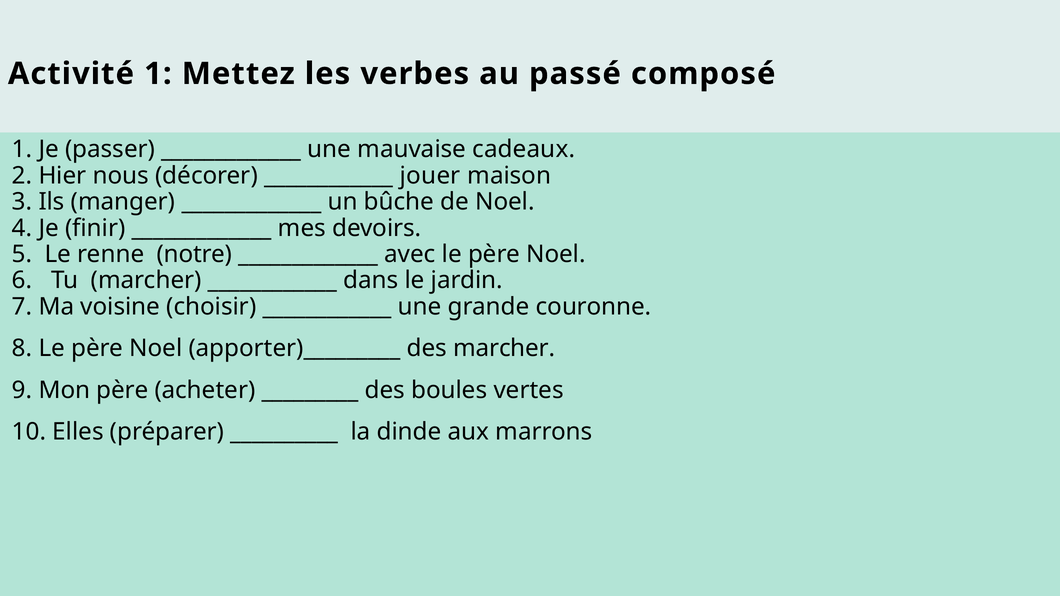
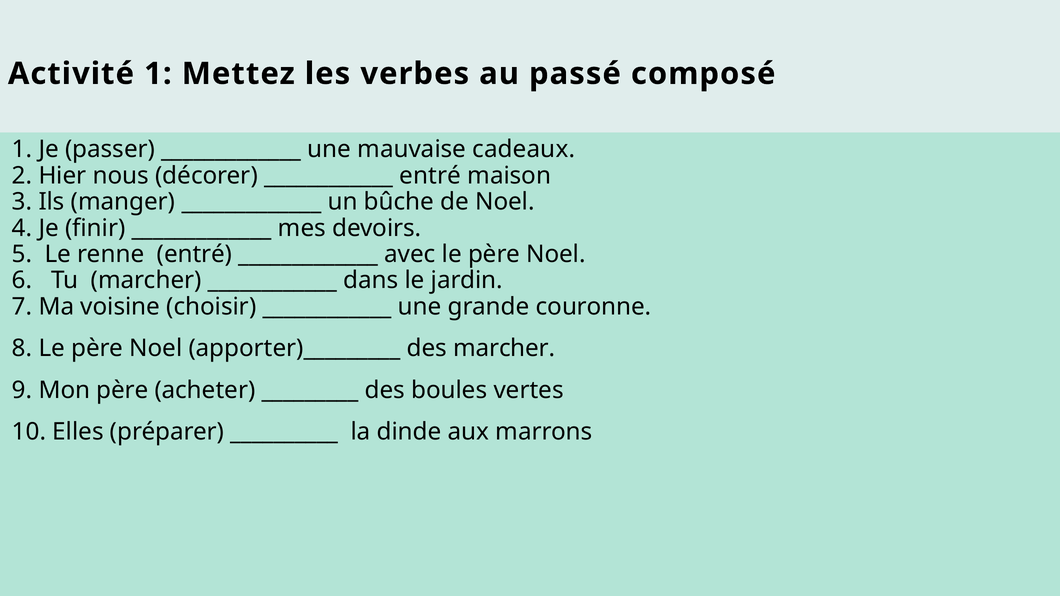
jouer: jouer -> entré (430, 176)
renne notre: notre -> entré (195, 254)
